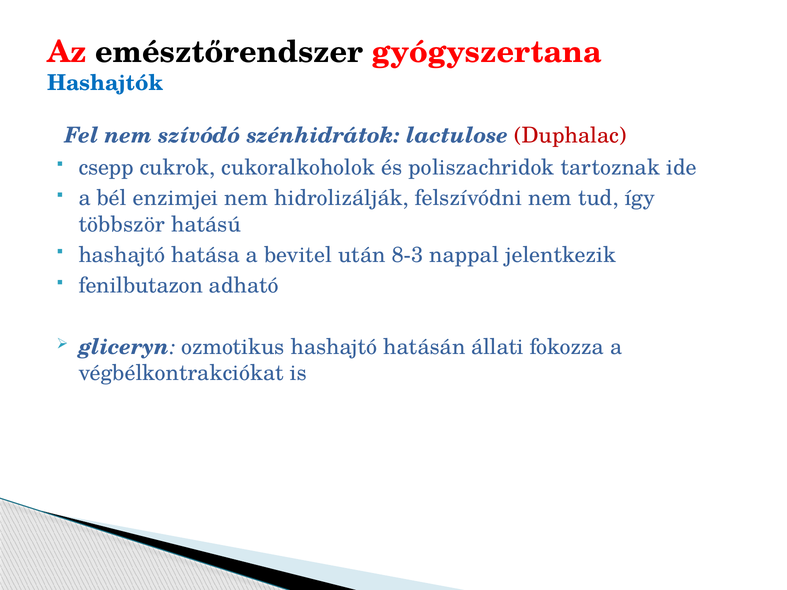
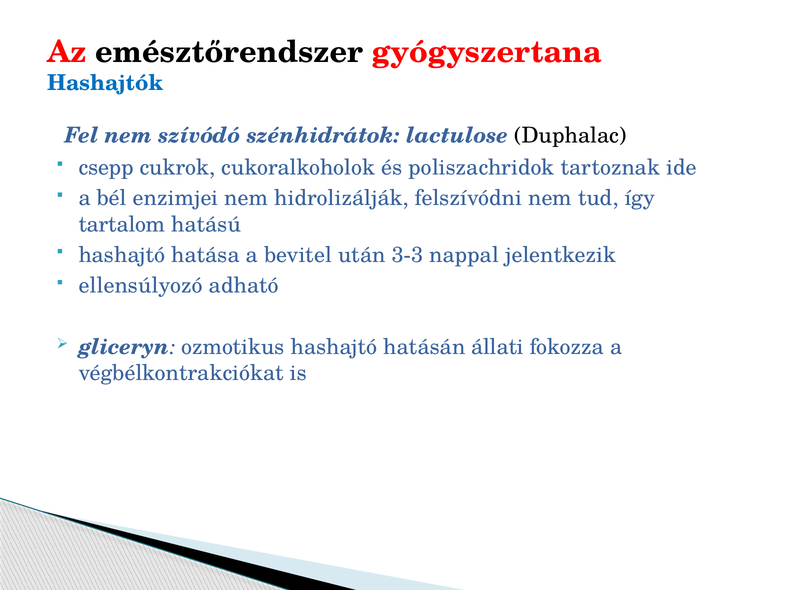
Duphalac colour: red -> black (570, 135)
többször: többször -> tartalom (122, 224)
8-3: 8-3 -> 3-3 (407, 255)
fenilbutazon: fenilbutazon -> ellensúlyozó (141, 286)
